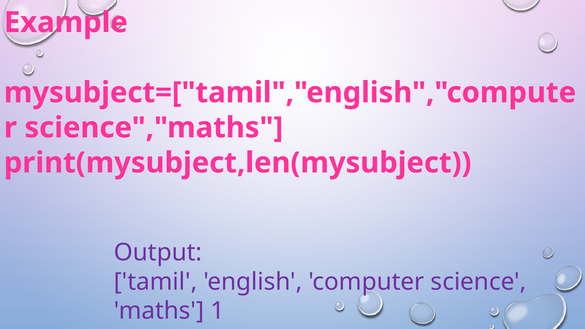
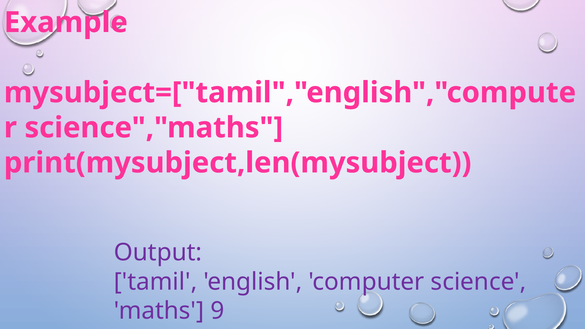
1: 1 -> 9 (217, 311)
